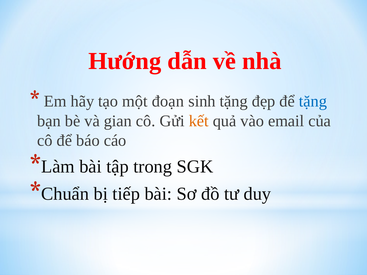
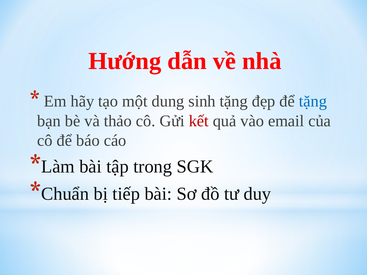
đoạn: đoạn -> dung (168, 101)
gian: gian -> thảo (118, 121)
kết colour: orange -> red (199, 121)
